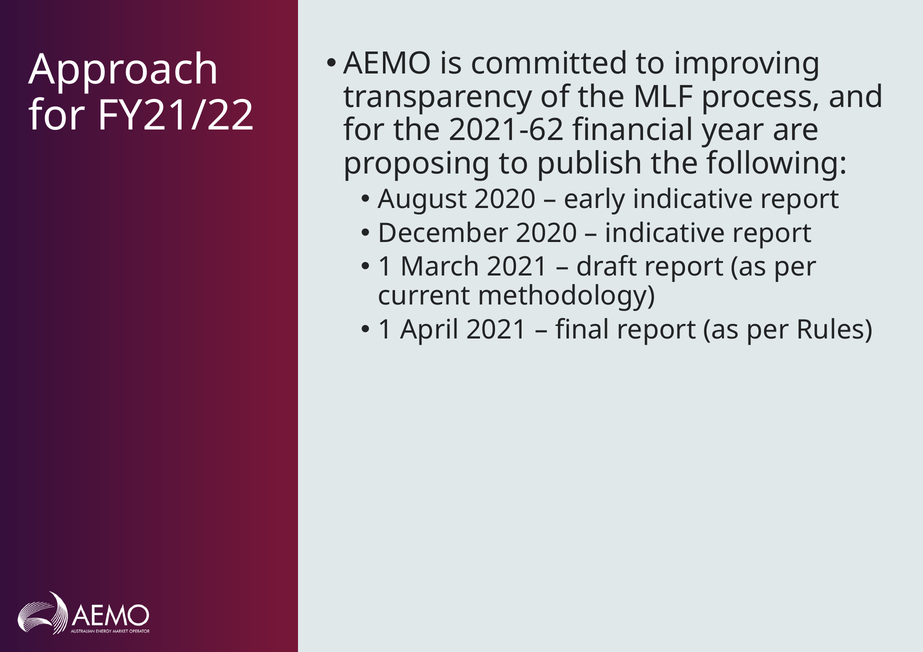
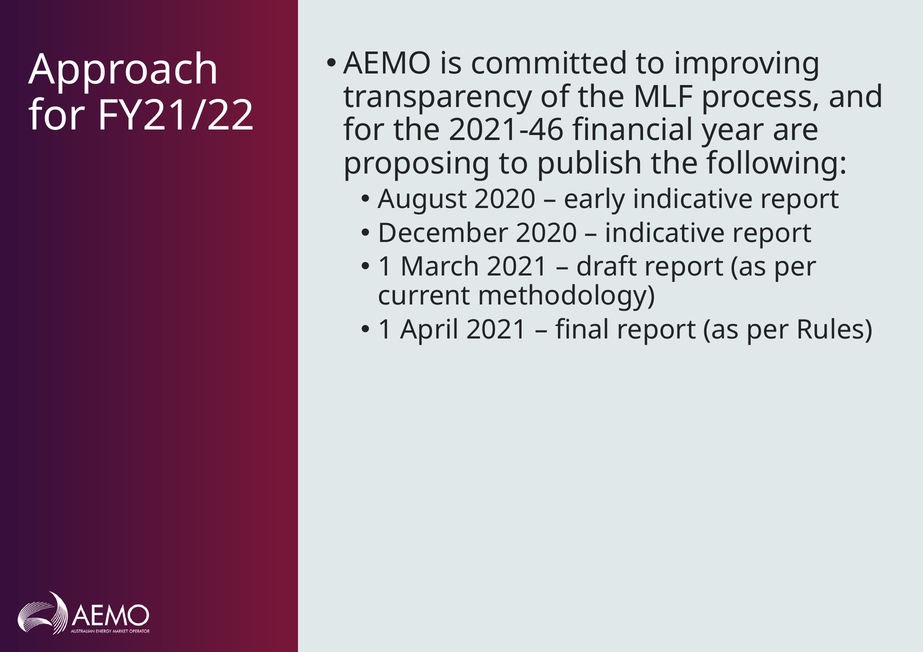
2021-62: 2021-62 -> 2021-46 (506, 130)
